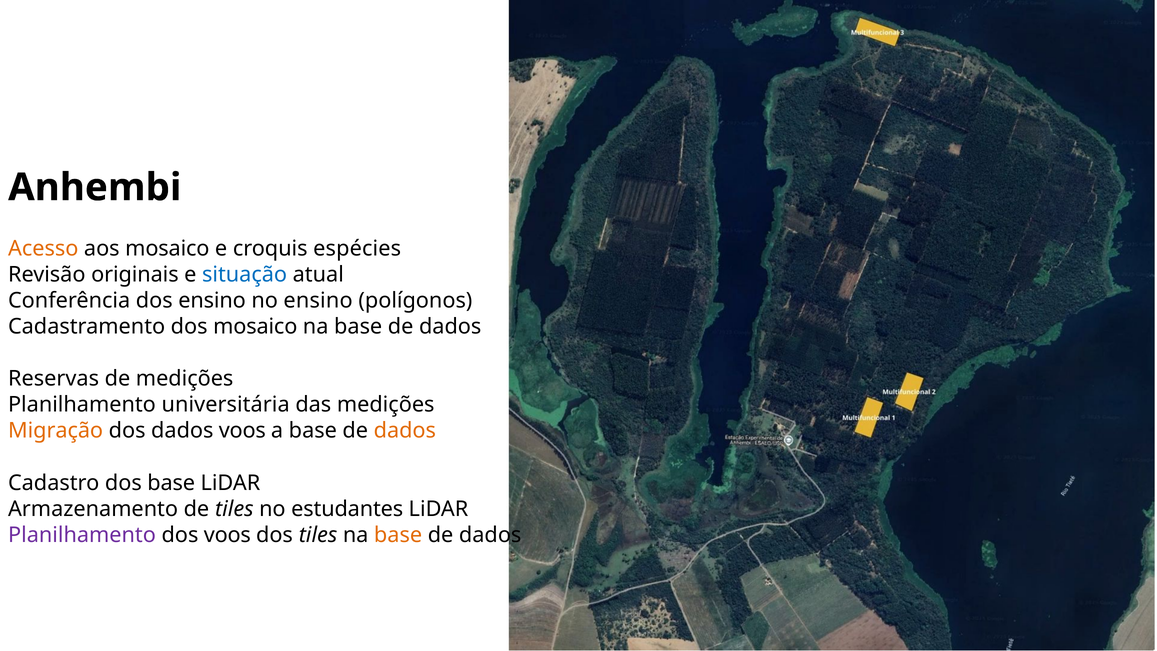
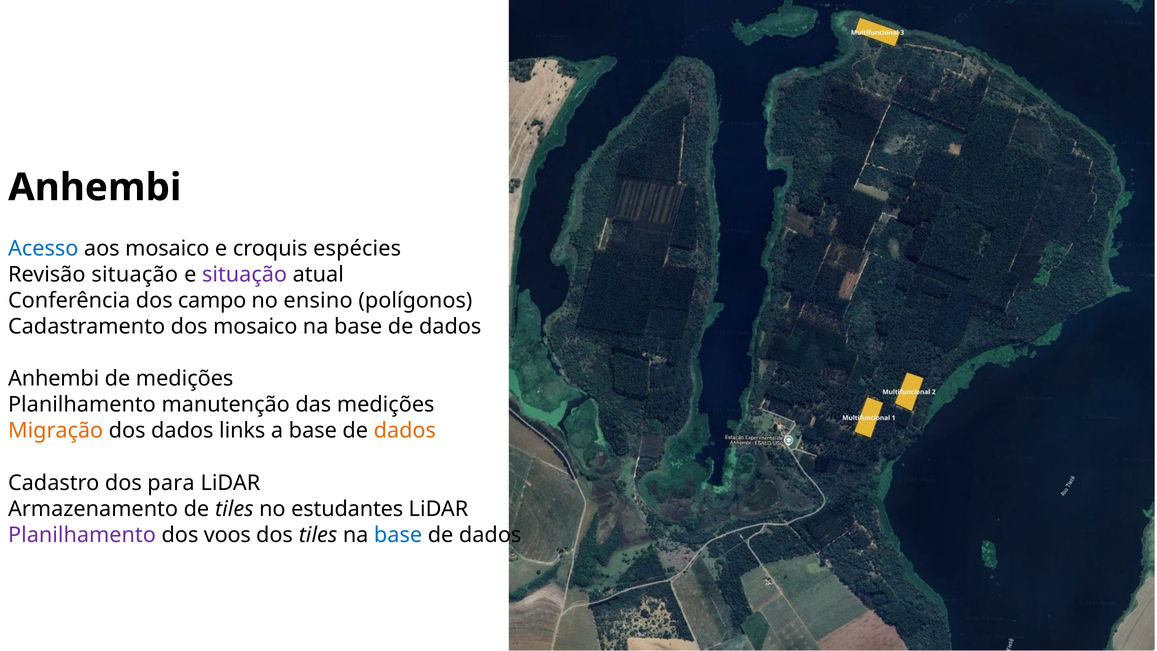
Acesso colour: orange -> blue (43, 248)
Revisão originais: originais -> situação (135, 274)
situação colour: blue -> purple (245, 274)
dos ensino: ensino -> campo (212, 301)
Reservas: Reservas -> Anhembi (54, 379)
universitária: universitária -> manutenção (226, 405)
dados voos: voos -> links (242, 431)
dos base: base -> para (171, 483)
base colour: orange -> blue (398, 535)
